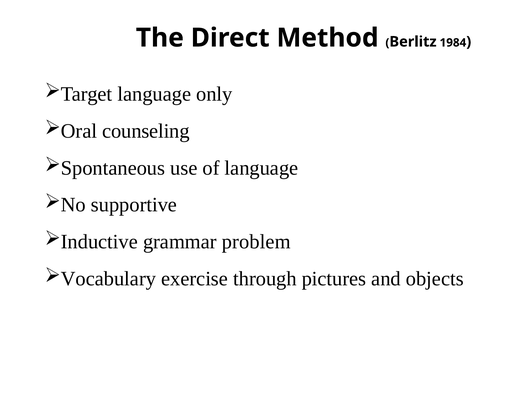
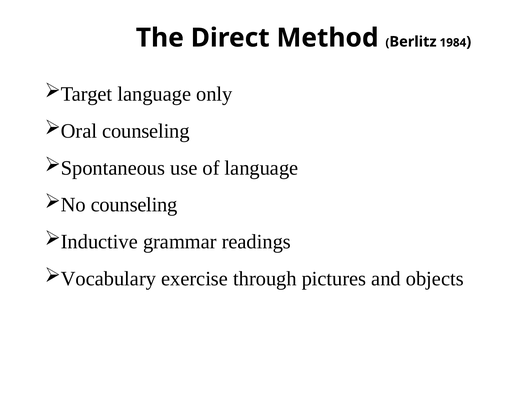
supportive: supportive -> counseling (134, 205)
problem: problem -> readings (256, 241)
